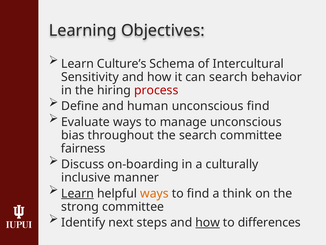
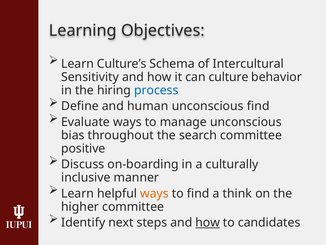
can search: search -> culture (229, 77)
process colour: red -> blue (156, 90)
fairness: fairness -> positive (83, 148)
Learn underline: present -> none (78, 193)
strong: strong -> higher (80, 206)
differences: differences -> candidates (269, 222)
